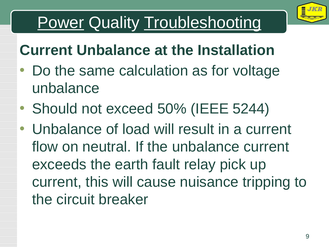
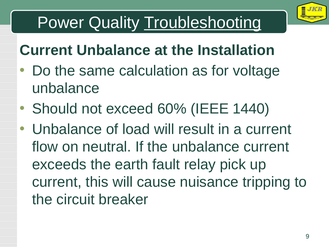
Power underline: present -> none (61, 23)
50%: 50% -> 60% (172, 109)
5244: 5244 -> 1440 (251, 109)
